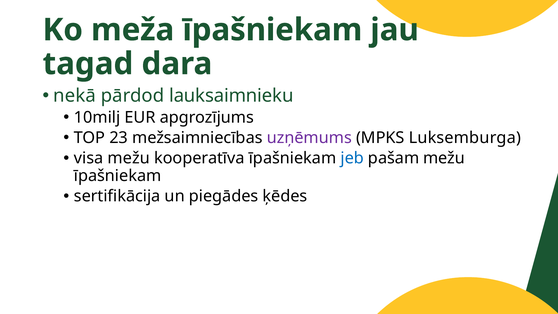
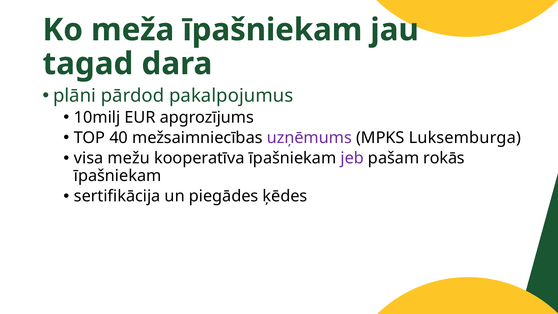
nekā: nekā -> plāni (75, 96)
lauksaimnieku: lauksaimnieku -> pakalpojumus (231, 96)
23: 23 -> 40 (119, 138)
jeb colour: blue -> purple (352, 158)
pašam mežu: mežu -> rokās (444, 158)
